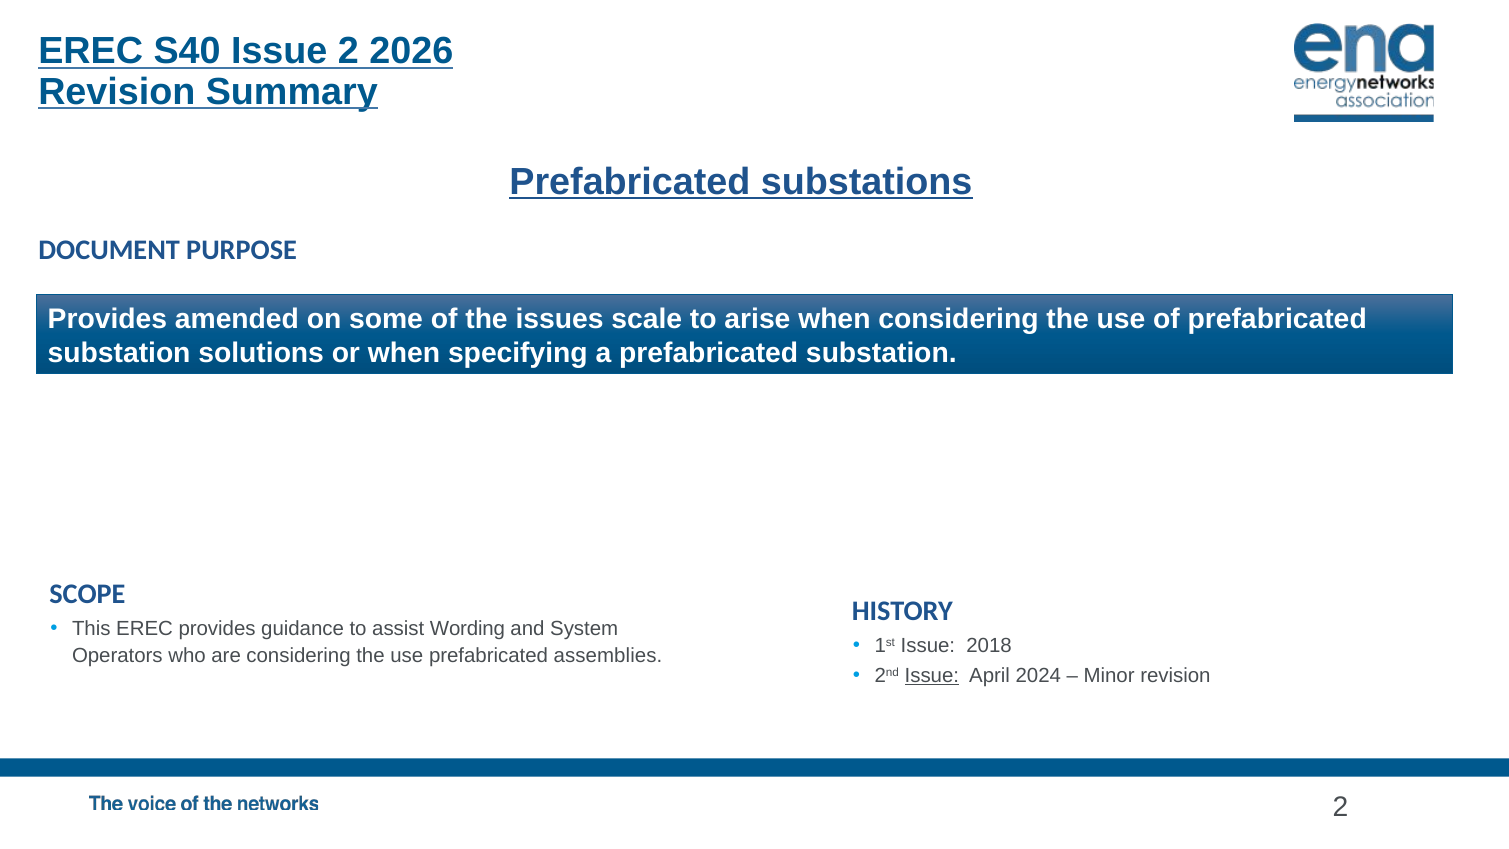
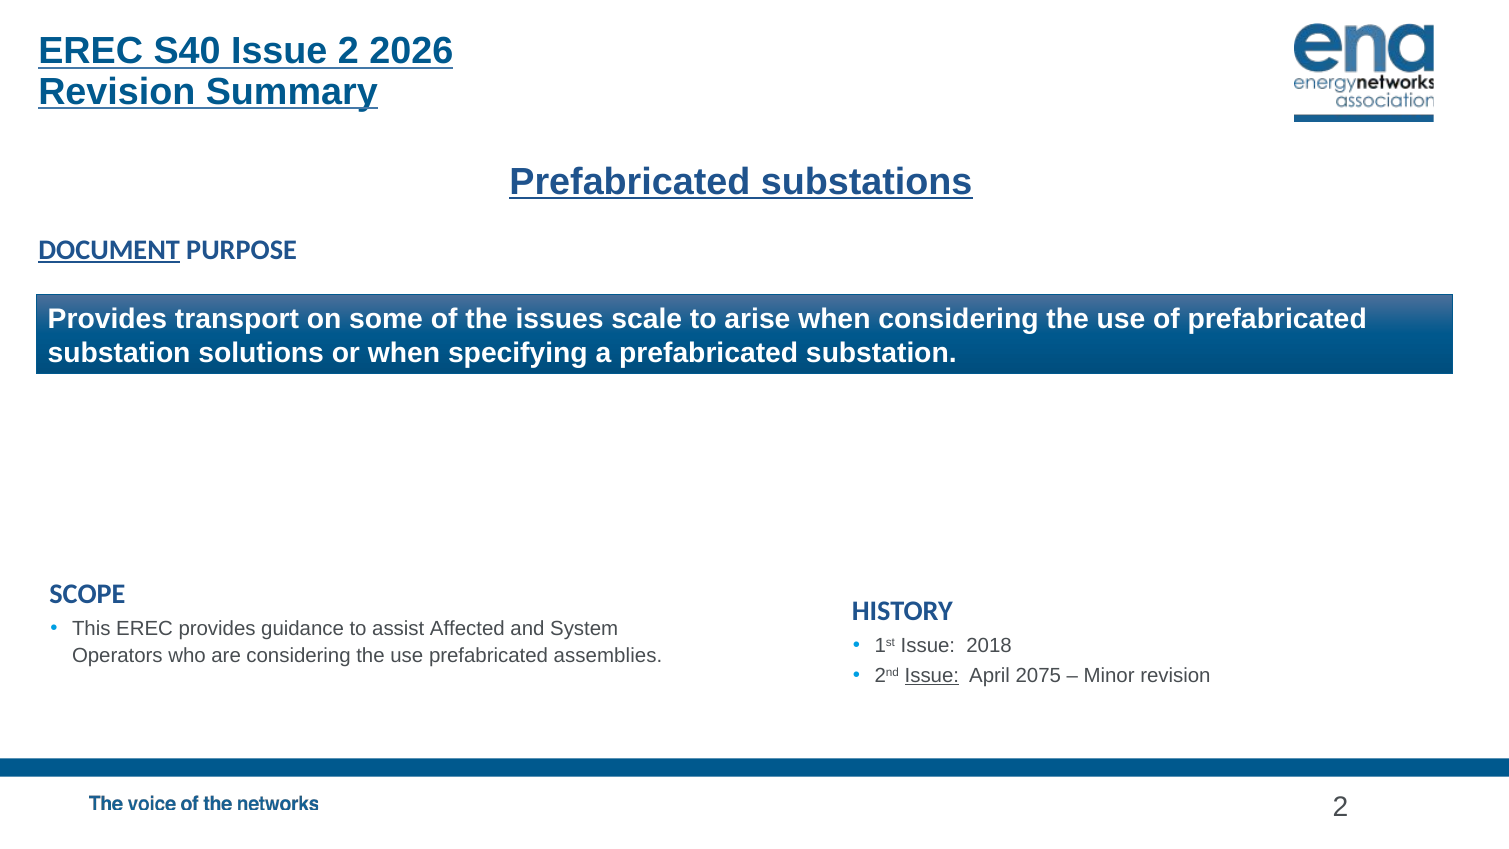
DOCUMENT underline: none -> present (109, 250)
amended: amended -> transport (237, 319)
Wording: Wording -> Affected (467, 628)
2024: 2024 -> 2075 (1038, 676)
